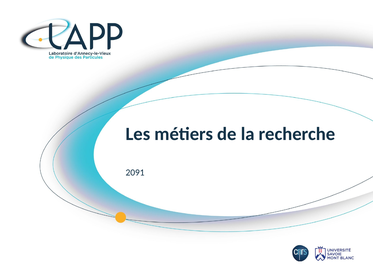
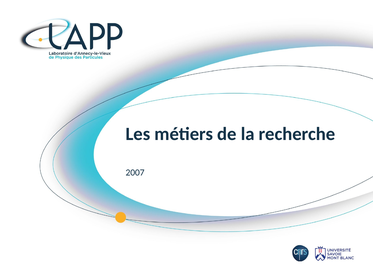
2091: 2091 -> 2007 (135, 172)
